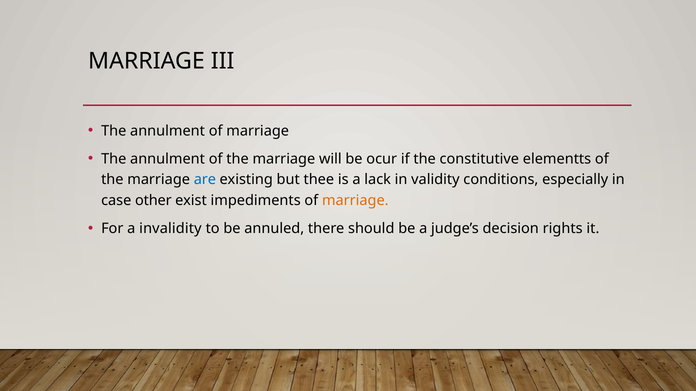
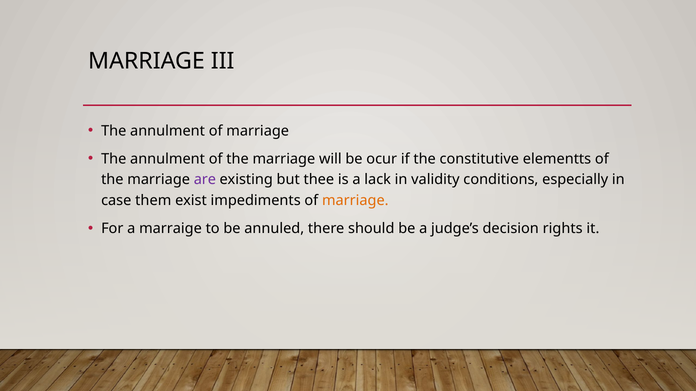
are colour: blue -> purple (205, 180)
other: other -> them (153, 201)
invalidity: invalidity -> marraige (170, 229)
